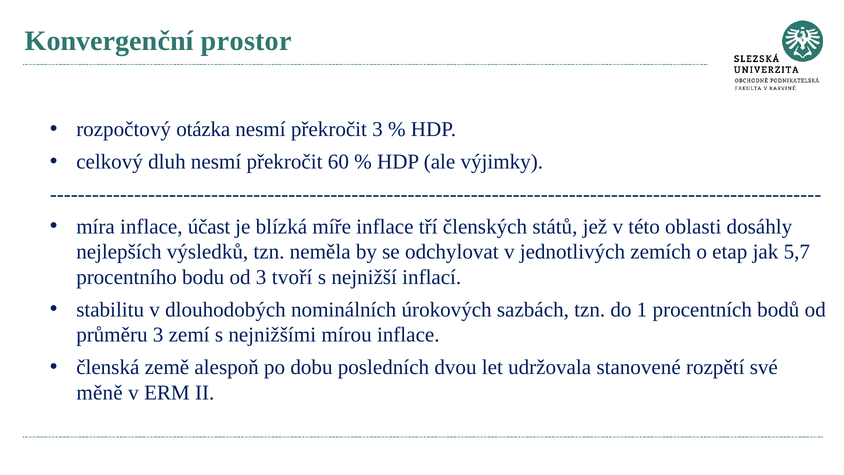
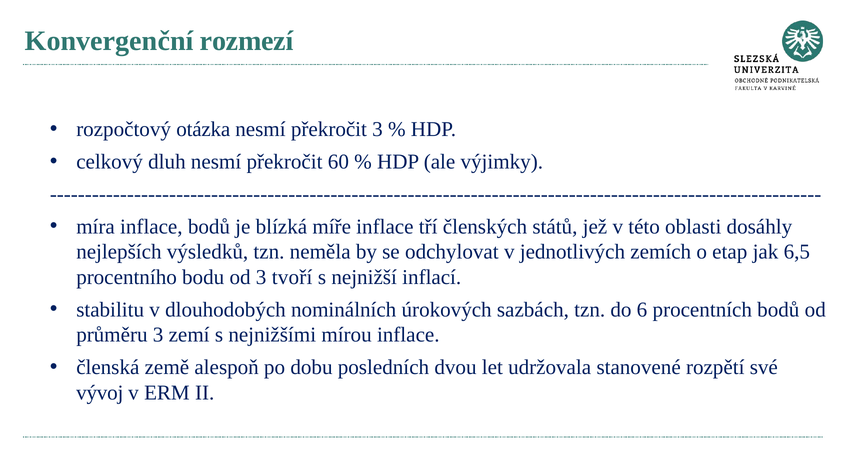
prostor: prostor -> rozmezí (247, 41)
inflace účast: účast -> bodů (209, 226)
5,7: 5,7 -> 6,5 (797, 252)
1: 1 -> 6 (642, 309)
měně: měně -> vývoj (100, 392)
